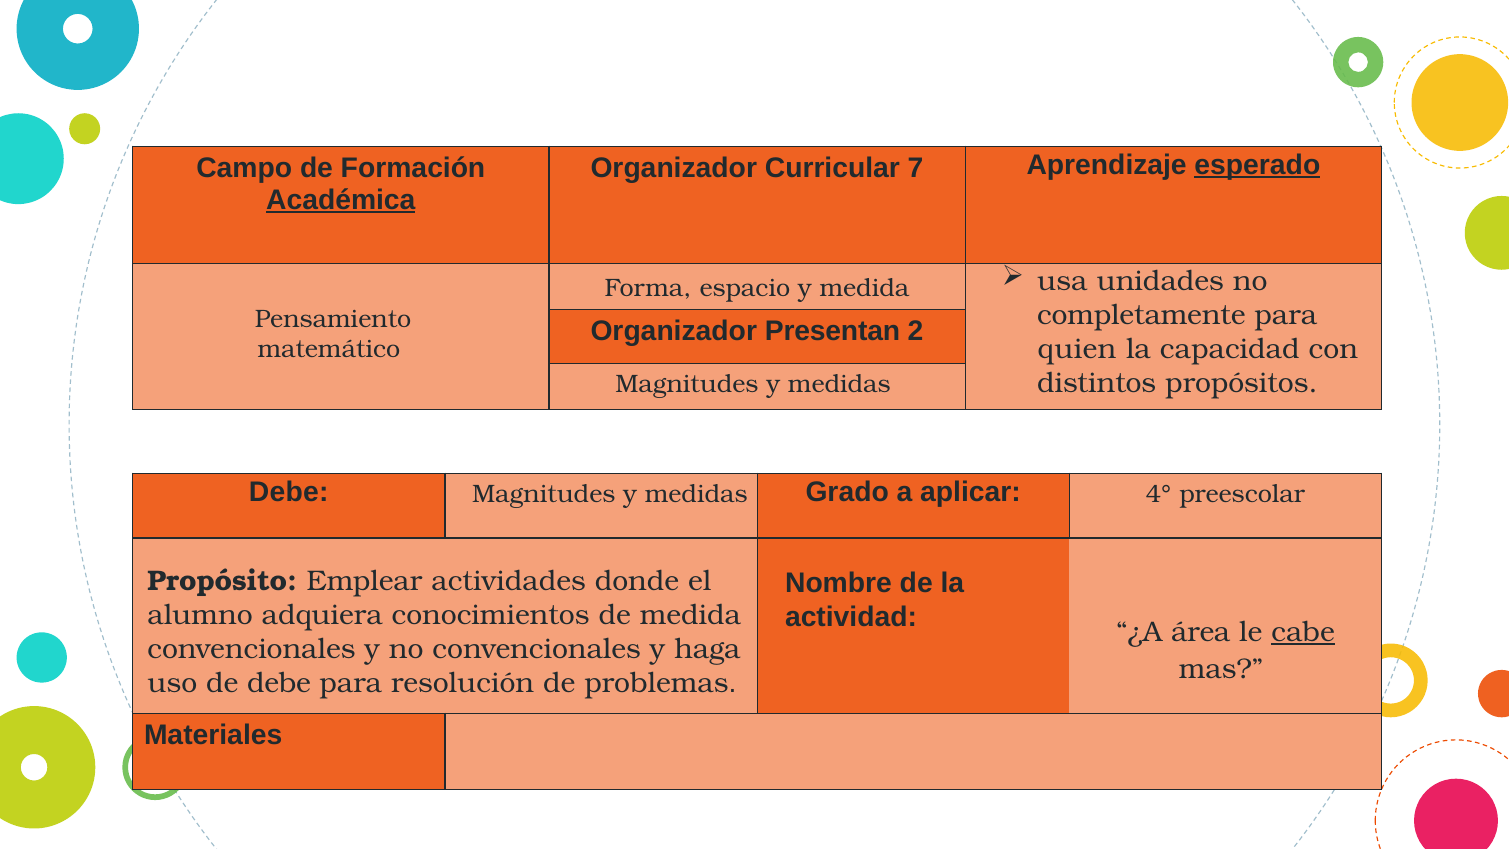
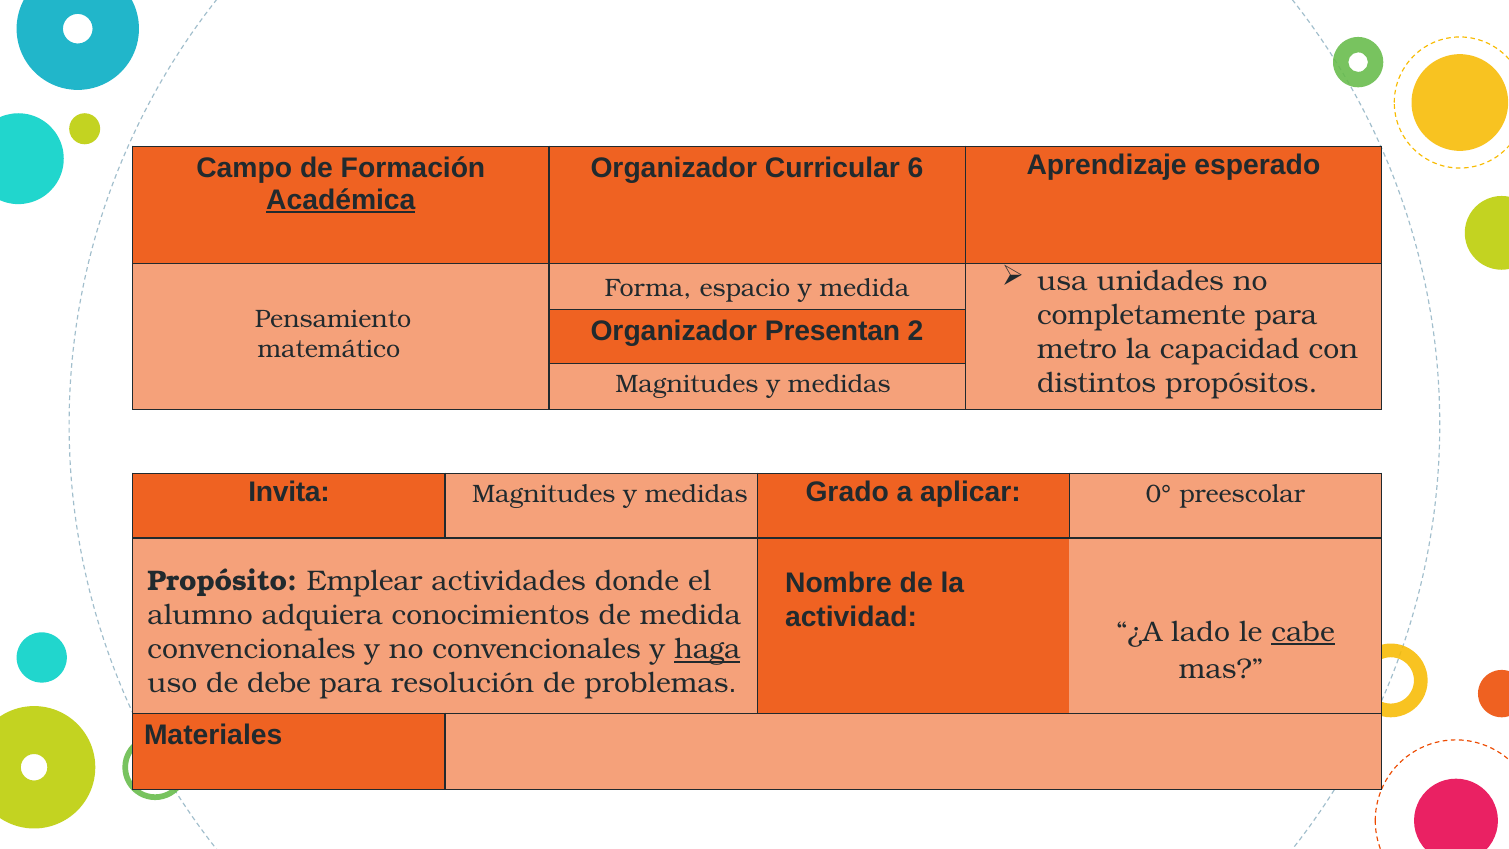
7: 7 -> 6 (916, 168)
esperado underline: present -> none (1257, 165)
quien: quien -> metro (1077, 349)
Debe: Debe -> Invita (289, 492)
4°: 4° -> 0° (1159, 494)
área: área -> lado (1201, 632)
haga underline: none -> present (707, 649)
